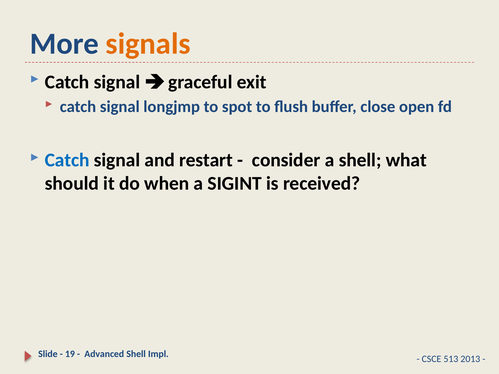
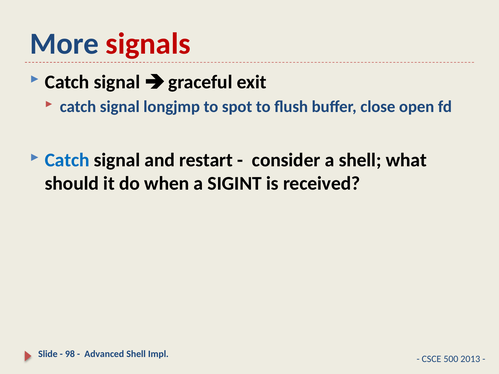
signals colour: orange -> red (148, 44)
19: 19 -> 98 (70, 354)
513: 513 -> 500 (451, 359)
